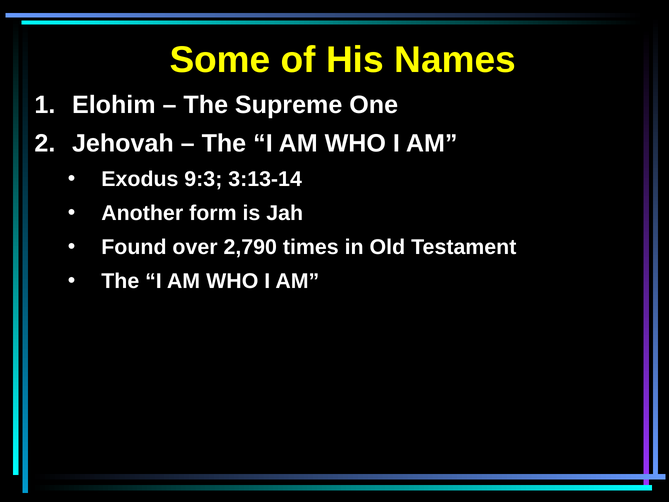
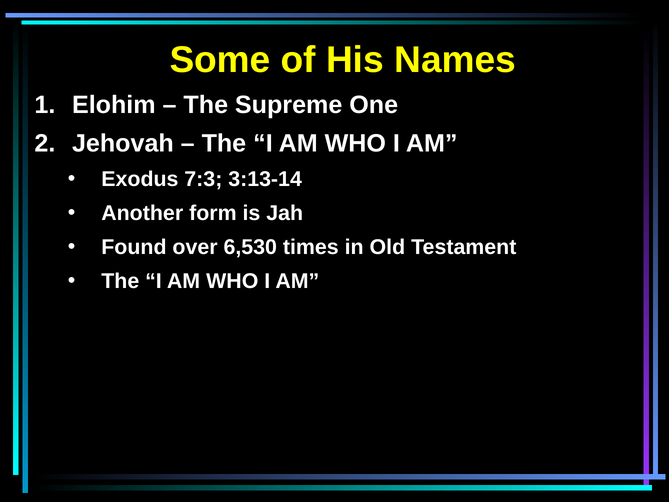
9:3: 9:3 -> 7:3 (203, 179)
2,790: 2,790 -> 6,530 (250, 247)
